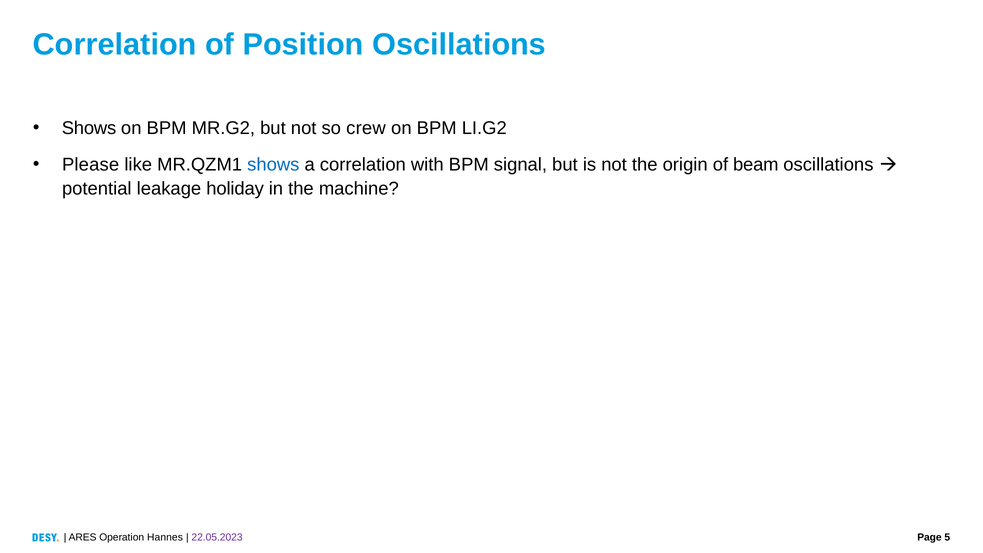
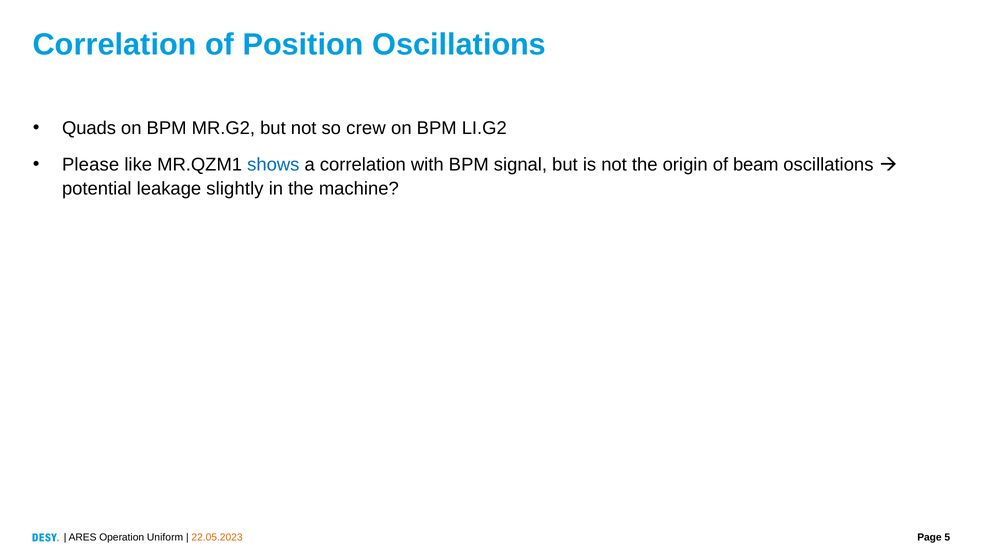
Shows: Shows -> Quads (89, 128)
holiday: holiday -> slightly (235, 189)
Hannes: Hannes -> Uniform (165, 537)
22.05.2023 colour: purple -> orange (217, 537)
